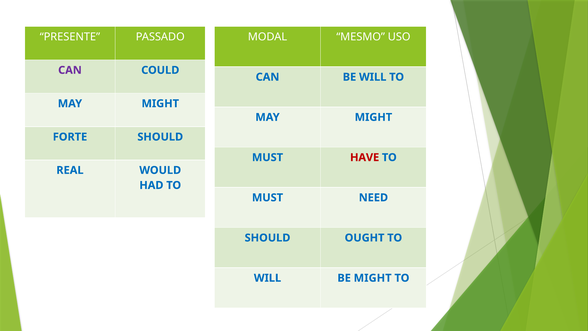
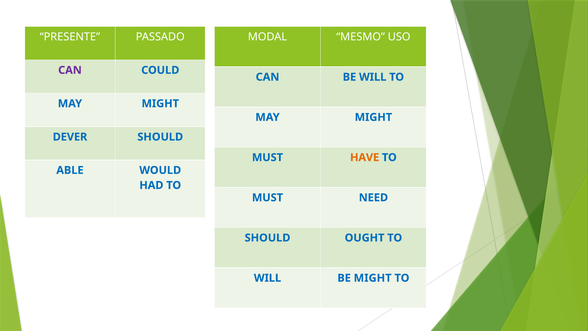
FORTE: FORTE -> DEVER (70, 137)
HAVE colour: red -> orange (365, 157)
REAL: REAL -> ABLE (70, 170)
